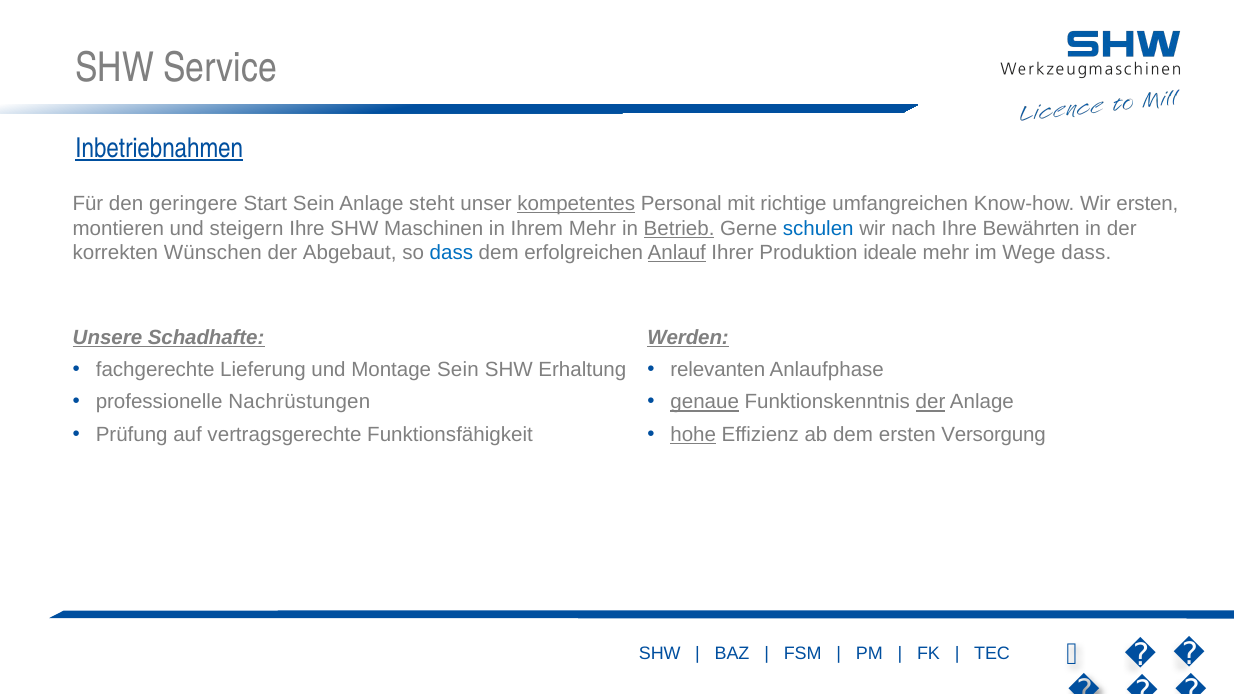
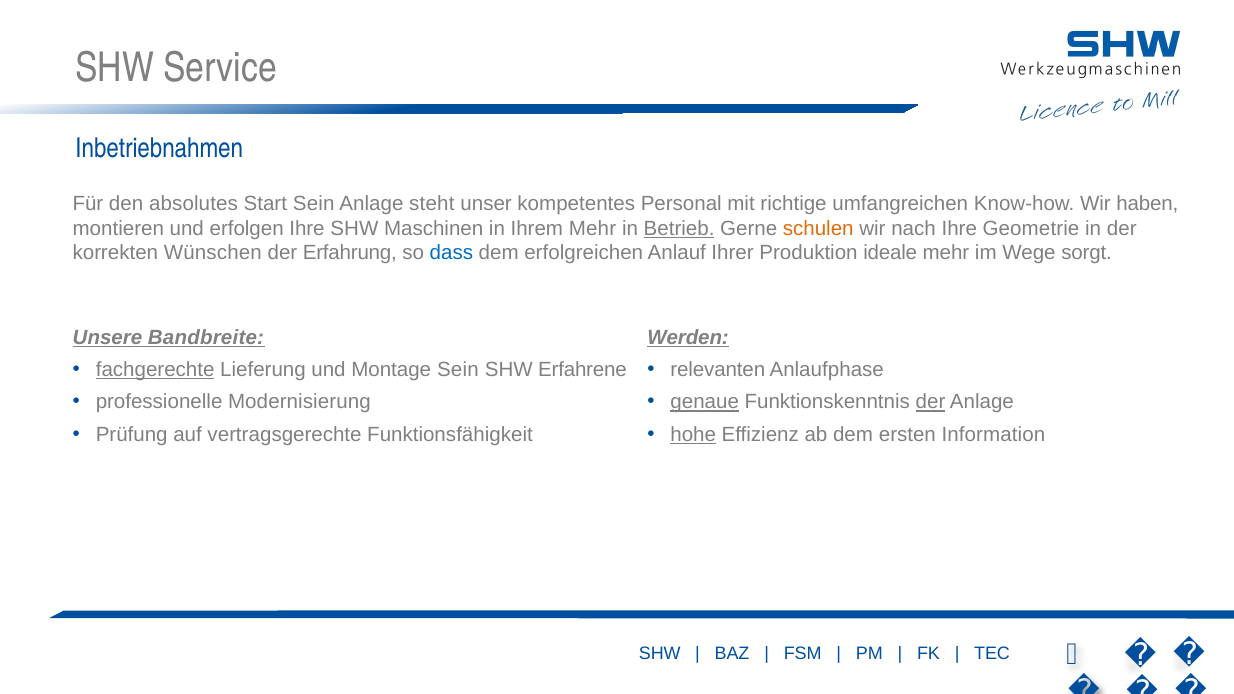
Inbetriebnahmen underline: present -> none (159, 148)
geringere: geringere -> absolutes (193, 204)
kompetentes underline: present -> none (576, 204)
Wir ersten: ersten -> haben (1147, 204)
steigern: steigern -> erfolgen (247, 228)
schulen colour: blue -> orange (818, 228)
Bewährten: Bewährten -> Geometrie (1031, 228)
Abgebaut: Abgebaut -> Erfahrung (350, 253)
Anlauf underline: present -> none (677, 253)
Wege dass: dass -> sorgt (1087, 253)
Schadhafte: Schadhafte -> Bandbreite (206, 338)
fachgerechte underline: none -> present (155, 370)
Erhaltung: Erhaltung -> Erfahrene (582, 370)
Nachrüstungen: Nachrüstungen -> Modernisierung (299, 402)
Versorgung: Versorgung -> Information (993, 435)
